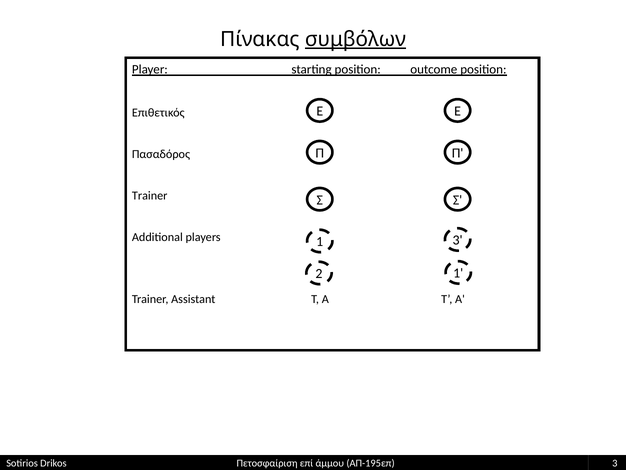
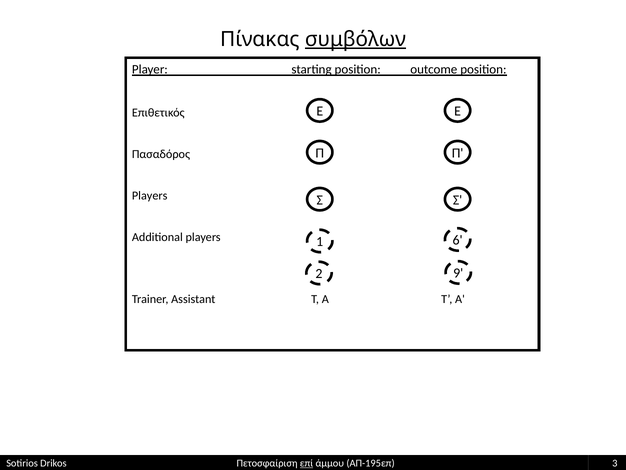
Trainer: Trainer -> Players (150, 196)
3: 3 -> 6 (458, 240)
2 1: 1 -> 9 (458, 273)
επί underline: none -> present (307, 463)
